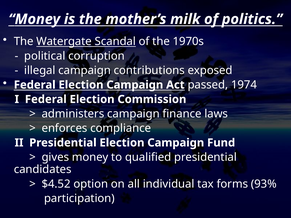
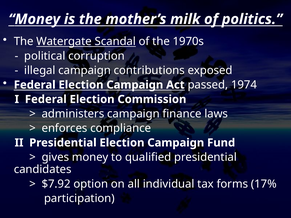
$4.52: $4.52 -> $7.92 (56, 184)
93%: 93% -> 17% (264, 184)
